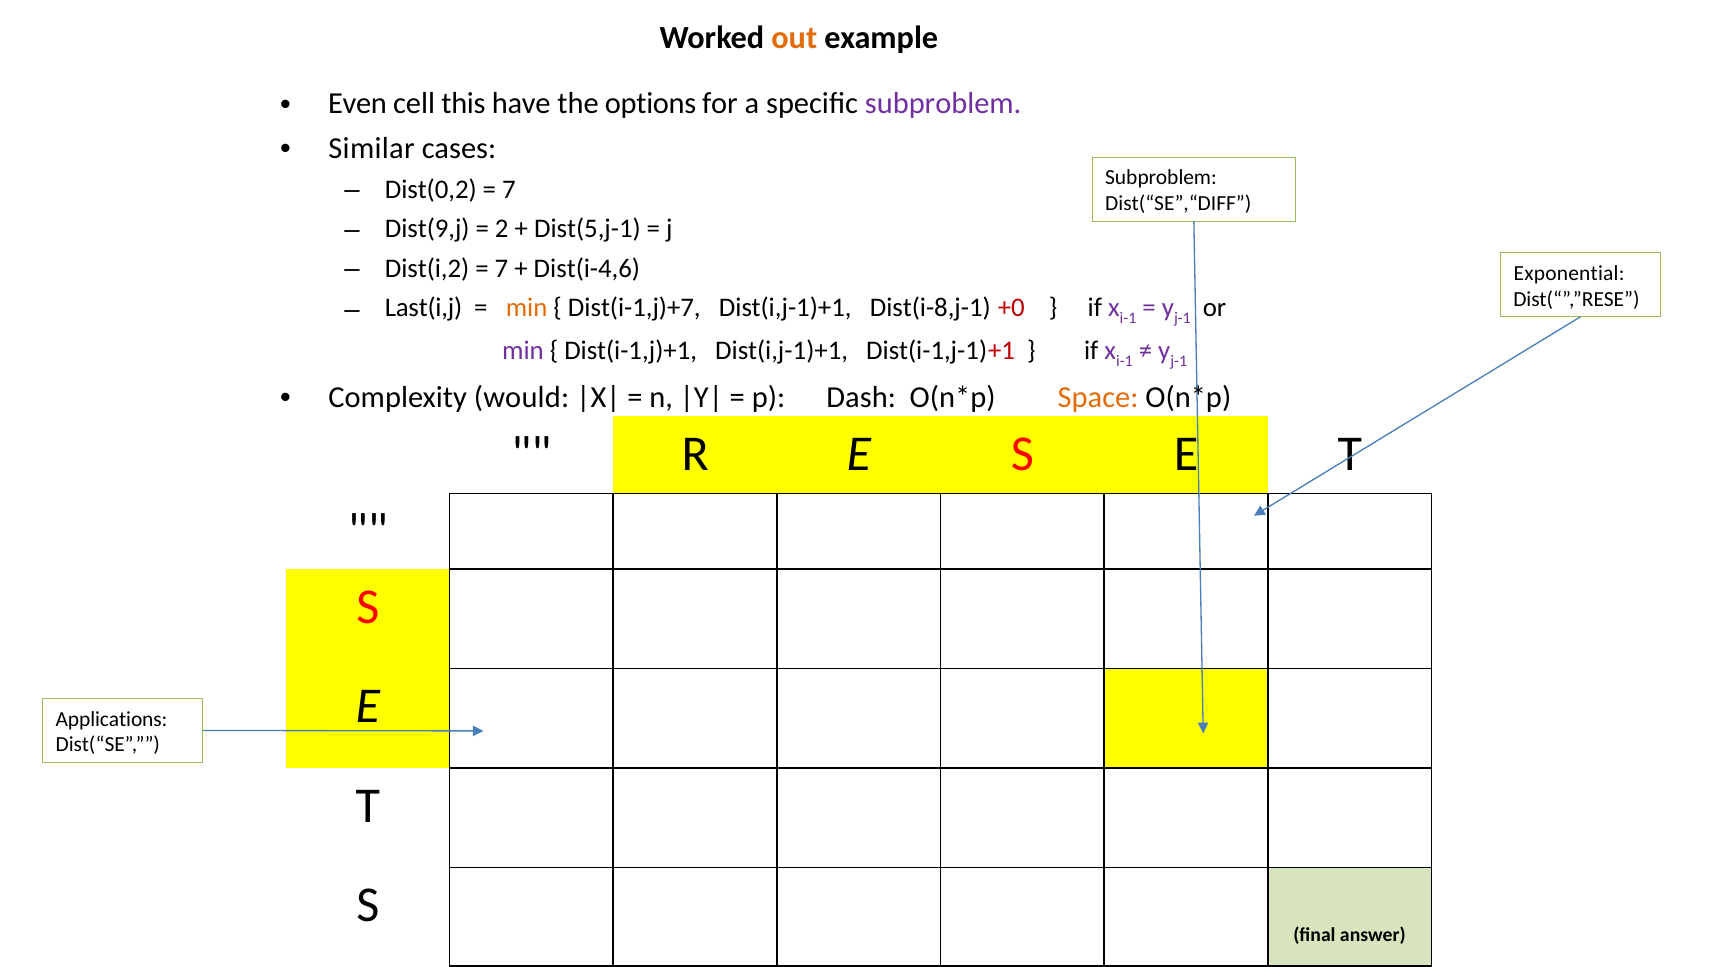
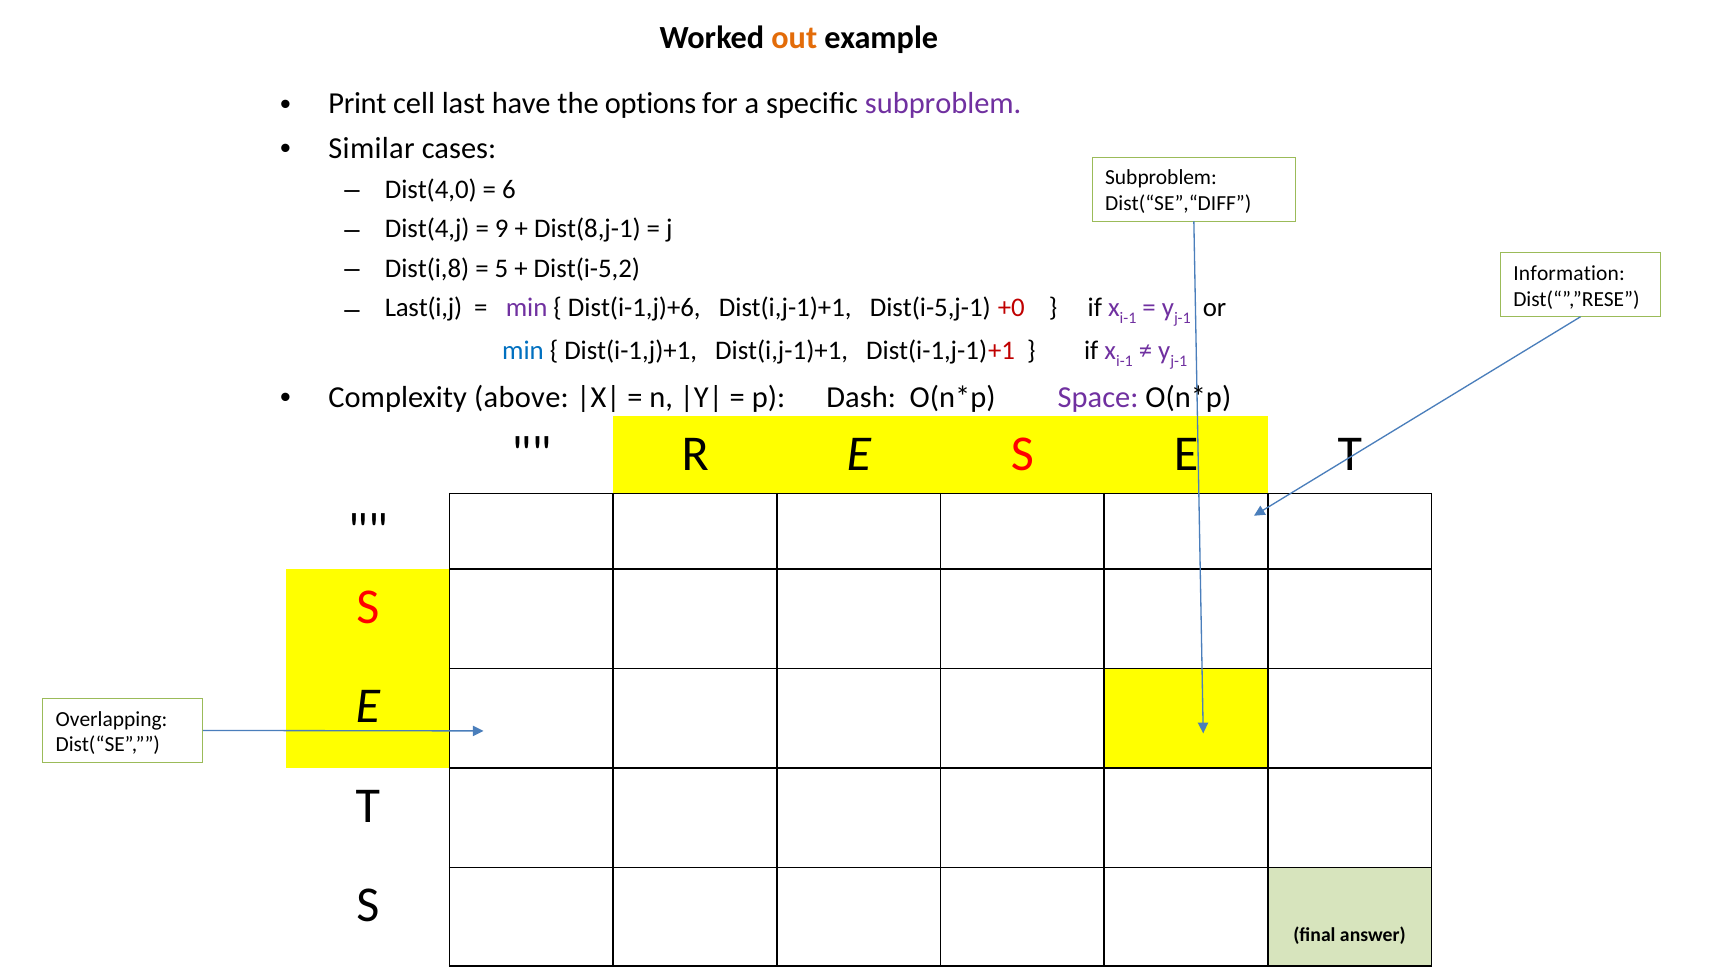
Even: Even -> Print (357, 104)
this: this -> last (463, 104)
Dist(0,2: Dist(0,2 -> Dist(4,0 (431, 190)
7: 7 -> 6 (509, 190)
Dist(9,j: Dist(9,j -> Dist(4,j (427, 229)
2: 2 -> 9 (502, 229)
Dist(5,j-1: Dist(5,j-1 -> Dist(8,j-1 (587, 229)
Dist(i,2: Dist(i,2 -> Dist(i,8 (427, 268)
7: 7 -> 5 (501, 268)
Dist(i-4,6: Dist(i-4,6 -> Dist(i-5,2 (587, 268)
Exponential: Exponential -> Information (1569, 273)
min colour: orange -> purple (527, 308)
Dist(i-1,j)+7: Dist(i-1,j)+7 -> Dist(i-1,j)+6 (634, 308)
Dist(i-8,j-1: Dist(i-8,j-1 -> Dist(i-5,j-1 (930, 308)
min colour: purple -> blue (523, 351)
would: would -> above (522, 397)
Space colour: orange -> purple (1098, 397)
Applications: Applications -> Overlapping (112, 719)
